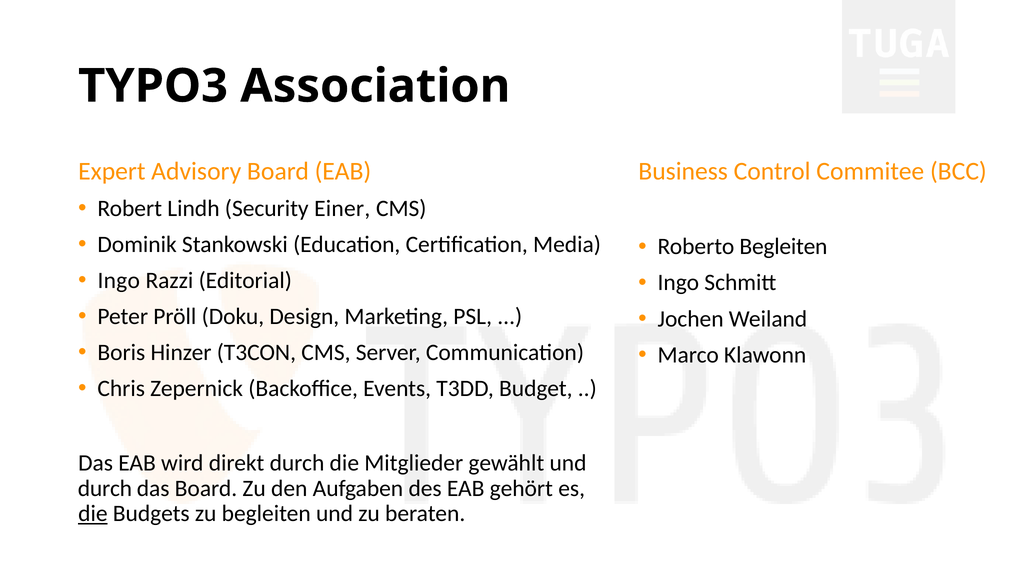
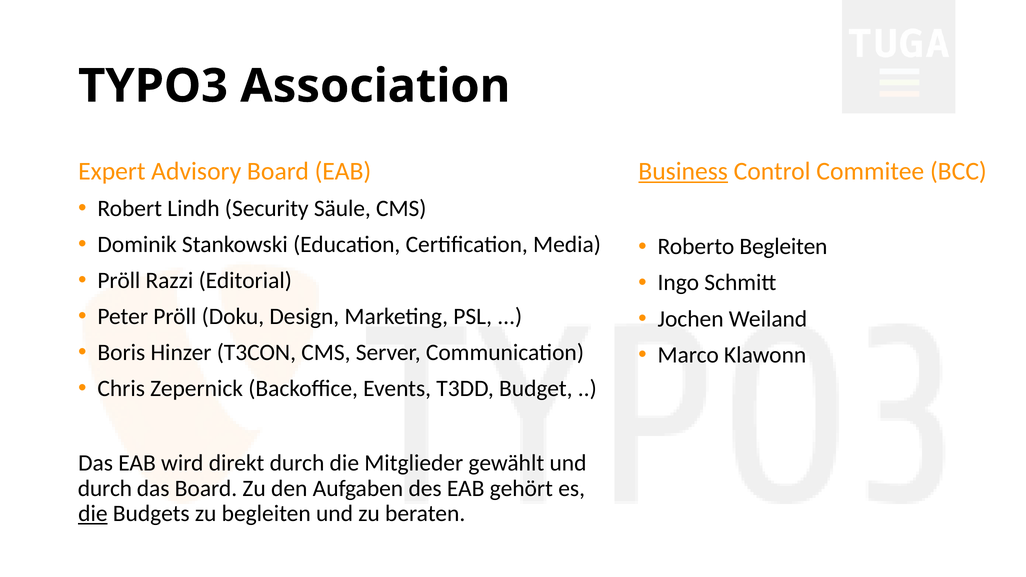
Business underline: none -> present (683, 171)
Einer: Einer -> Säule (342, 208)
Ingo: Ingo -> Pröll (119, 280)
